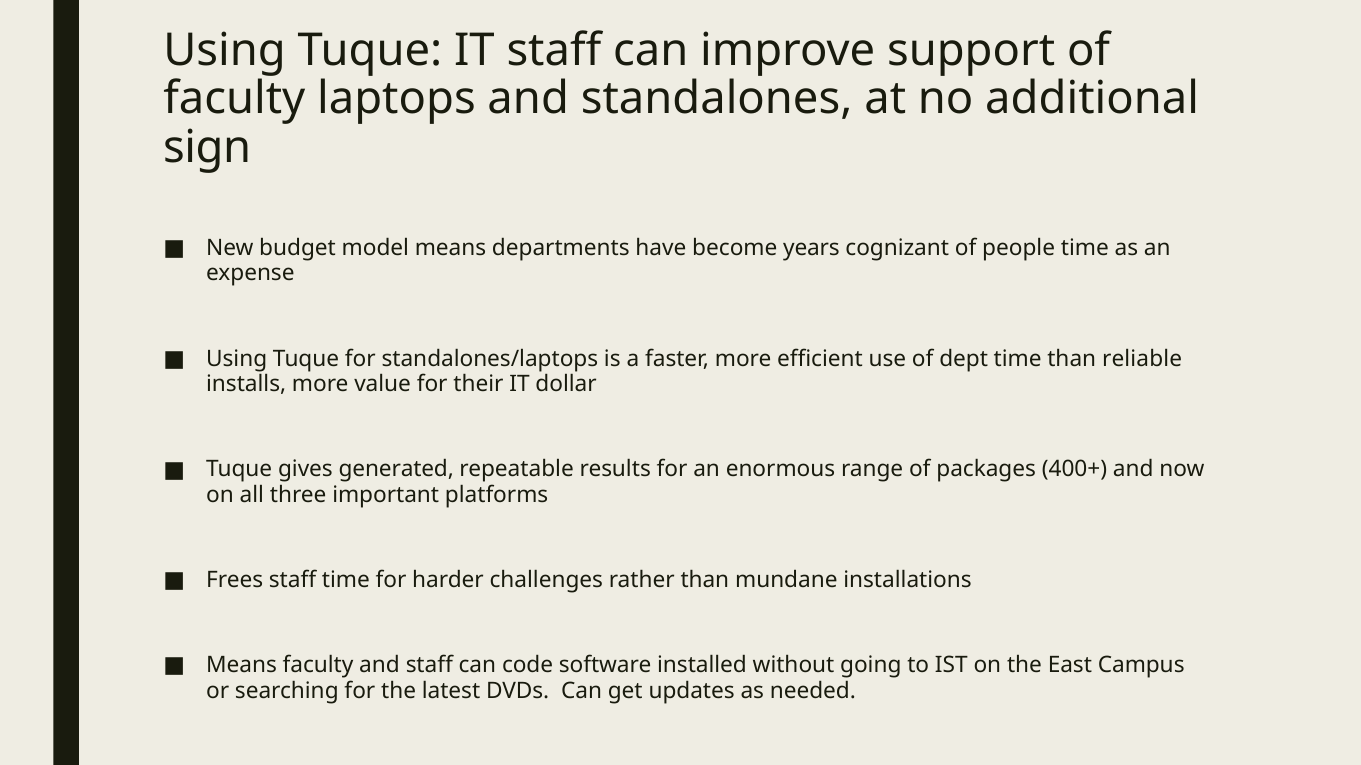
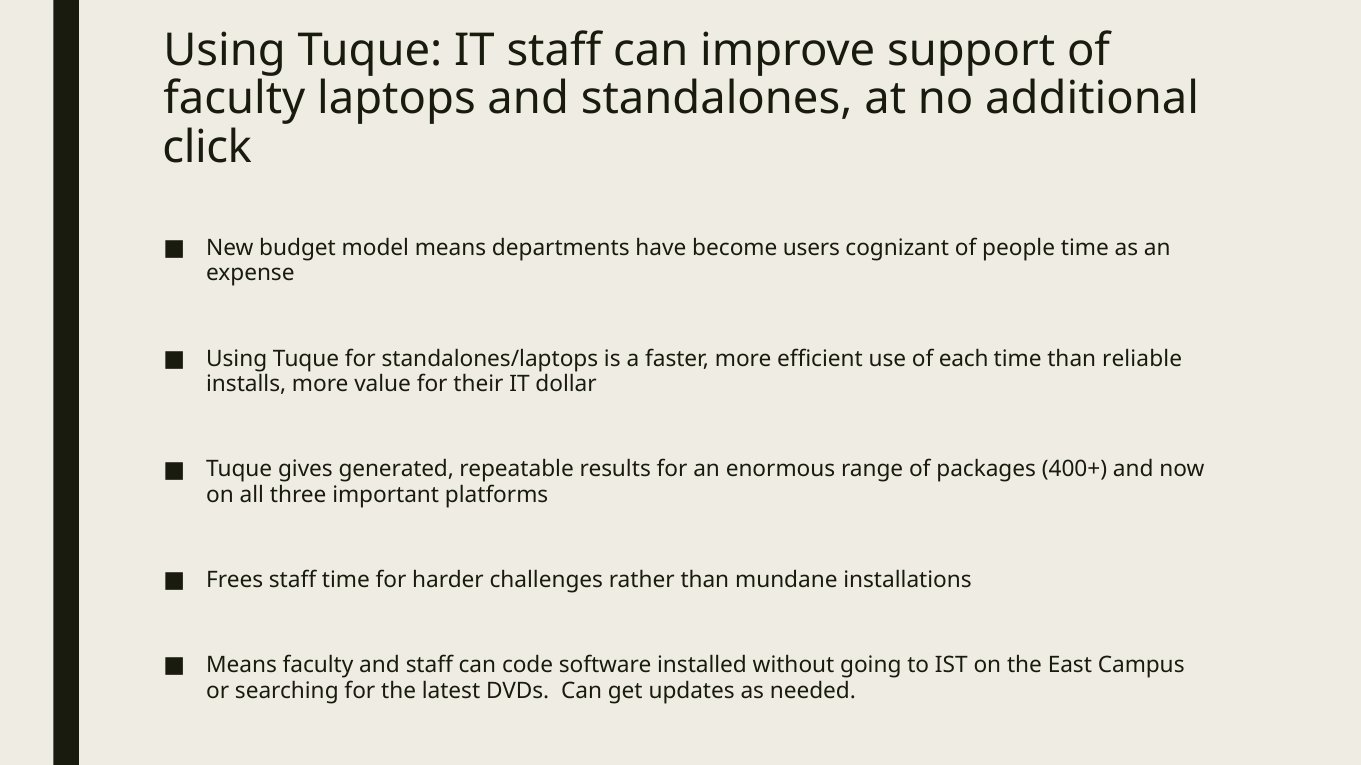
sign: sign -> click (207, 148)
years: years -> users (811, 248)
dept: dept -> each (964, 359)
